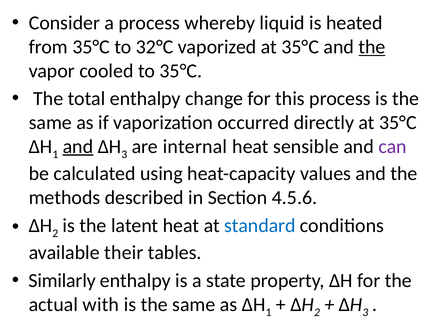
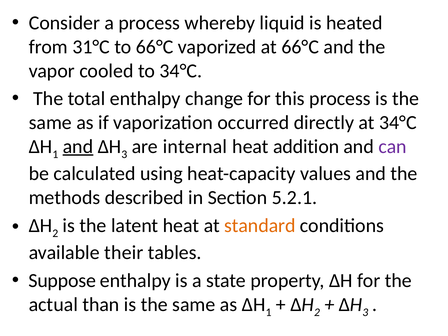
from 35°C: 35°C -> 31°C (91, 47)
to 32°C: 32°C -> 66°C (155, 47)
vaporized at 35°C: 35°C -> 66°C (300, 47)
the underline: present -> none (372, 47)
to 35°C: 35°C -> 34°C (181, 71)
directly at 35°C: 35°C -> 34°C (398, 123)
sensible: sensible -> addition (306, 147)
4.5.6: 4.5.6 -> 5.2.1 (294, 198)
standard colour: blue -> orange (260, 226)
Similarly: Similarly -> Suppose (62, 281)
with: with -> than (101, 304)
